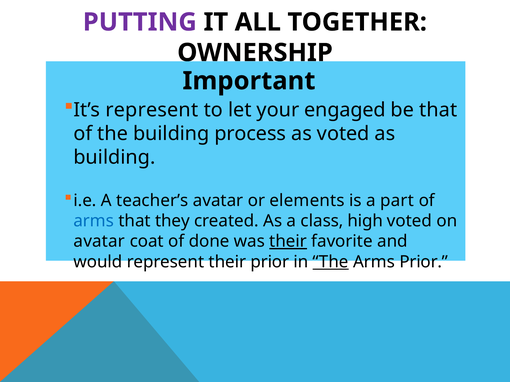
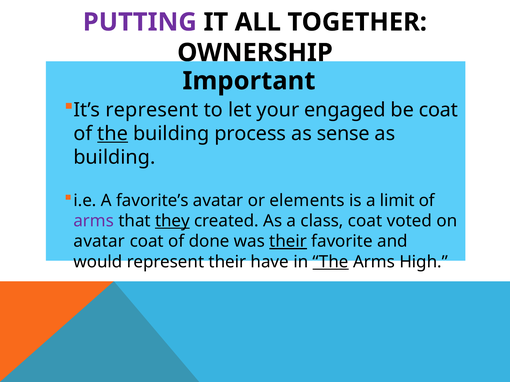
be that: that -> coat (438, 110)
the underline: none -> present (113, 134)
as voted: voted -> sense (343, 134)
teacher’s: teacher’s -> favorite’s (152, 201)
part: part -> limit (397, 201)
arms colour: blue -> purple (94, 221)
they underline: none -> present (172, 221)
class high: high -> coat (365, 221)
their prior: prior -> have (270, 262)
Arms Prior: Prior -> High (424, 262)
